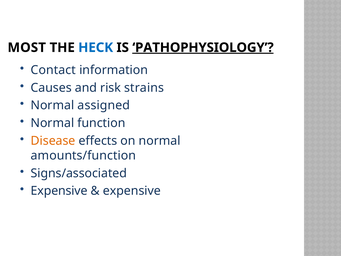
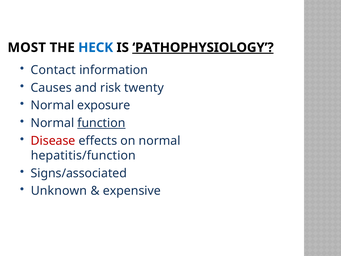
strains: strains -> twenty (144, 88)
assigned: assigned -> exposure (104, 105)
function underline: none -> present (101, 123)
Disease colour: orange -> red (53, 141)
amounts/function: amounts/function -> hepatitis/function (83, 155)
Expensive: Expensive -> Unknown (59, 191)
